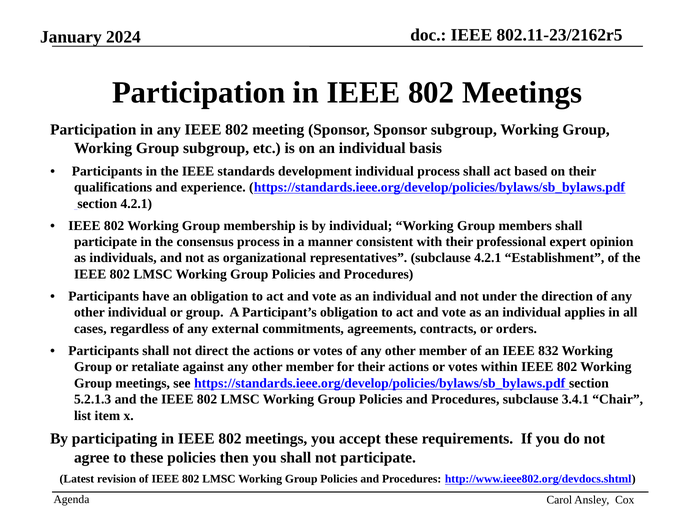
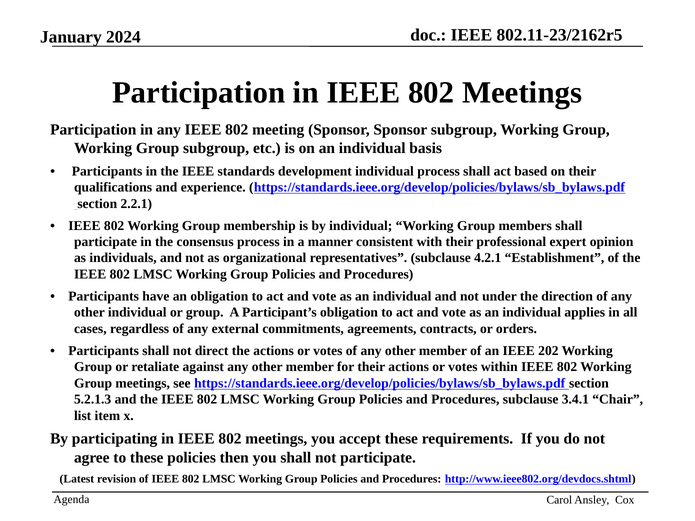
section 4.2.1: 4.2.1 -> 2.2.1 (136, 204)
832: 832 -> 202 (548, 351)
